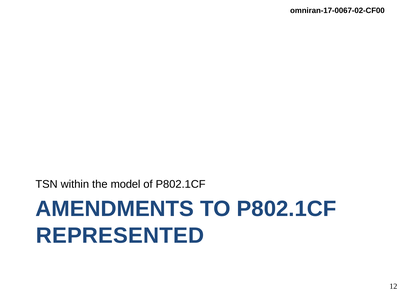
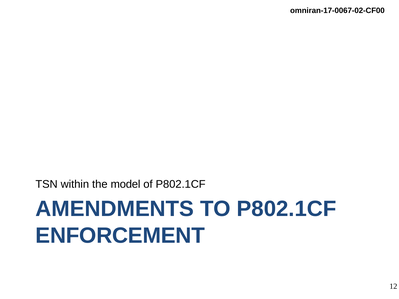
REPRESENTED: REPRESENTED -> ENFORCEMENT (120, 236)
